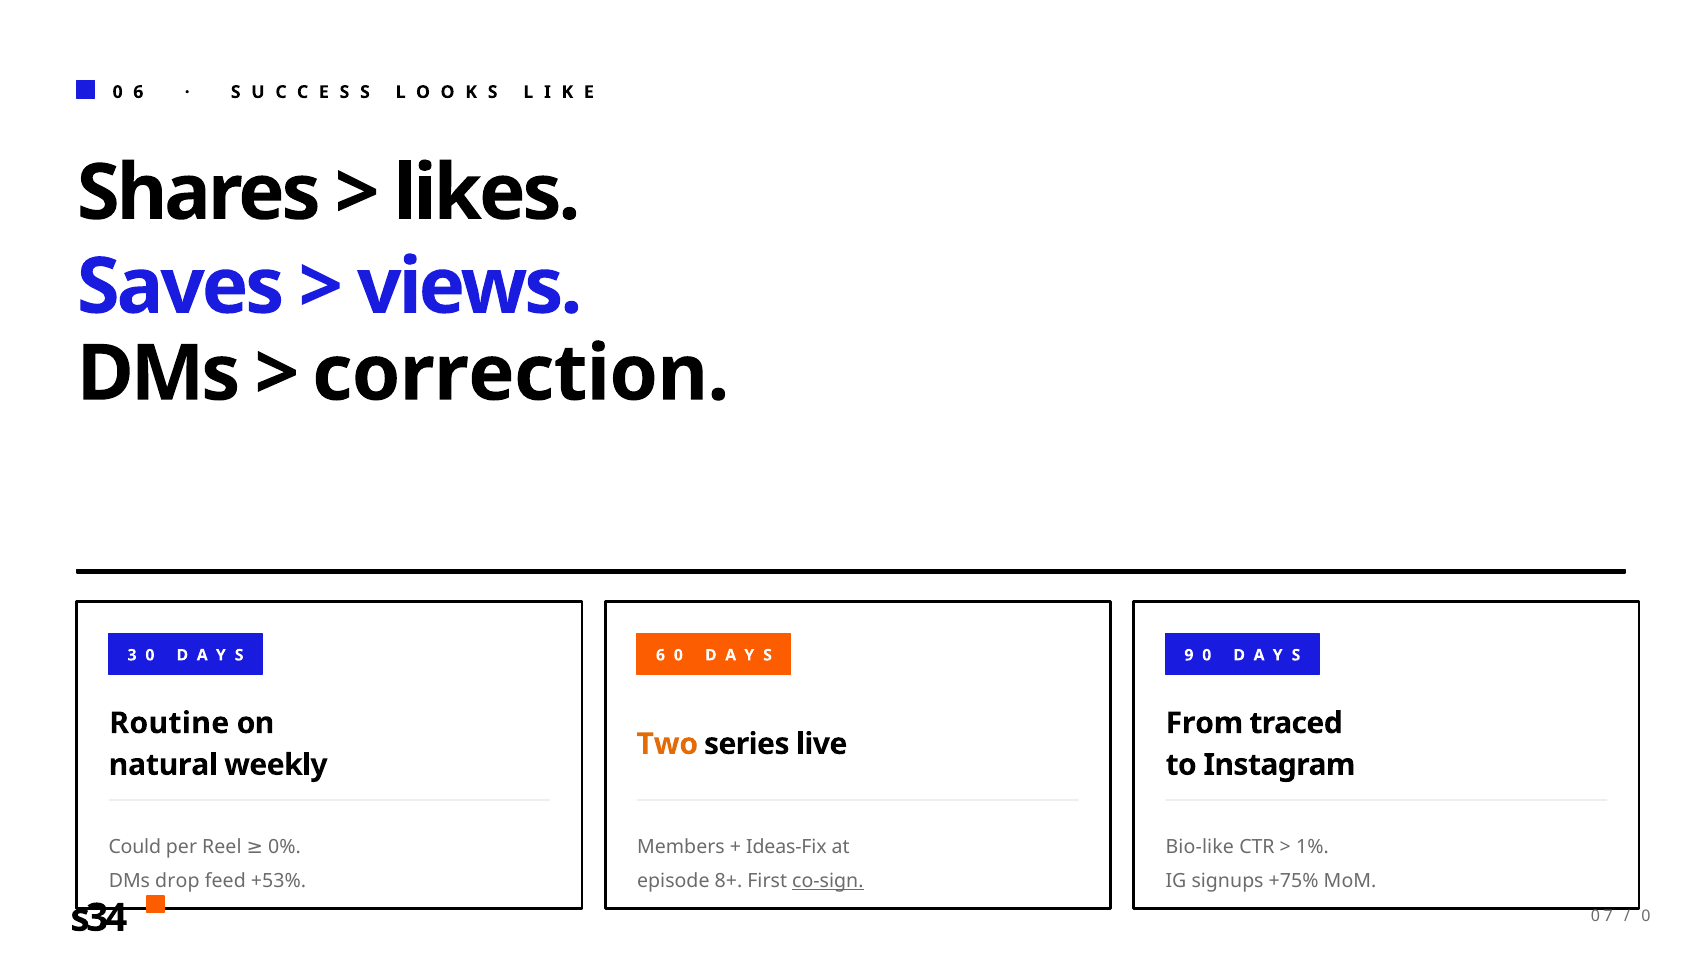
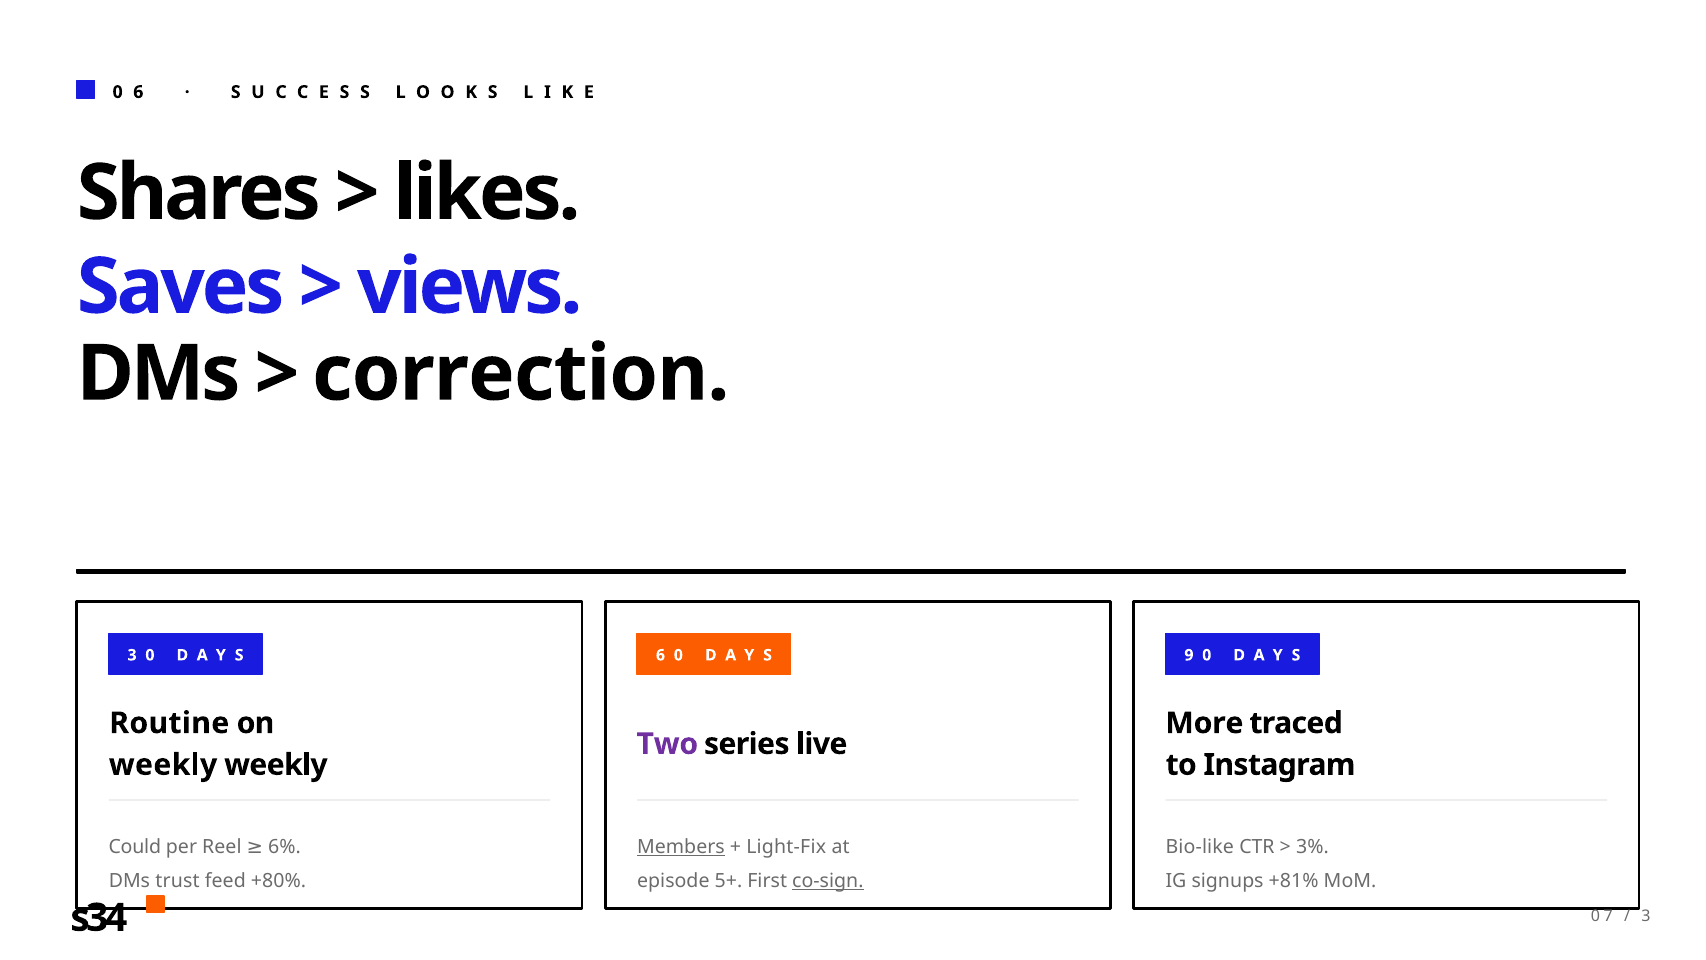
From: From -> More (1204, 723)
Two colour: orange -> purple (667, 744)
natural: natural -> weekly (163, 765)
0%: 0% -> 6% (284, 847)
Members underline: none -> present (681, 847)
Ideas-Fix: Ideas-Fix -> Light-Fix (786, 847)
1%: 1% -> 3% (1312, 847)
drop: drop -> trust (177, 881)
+53%: +53% -> +80% (278, 881)
8+: 8+ -> 5+ (728, 881)
+75%: +75% -> +81% (1294, 881)
0: 0 -> 3 (1646, 916)
